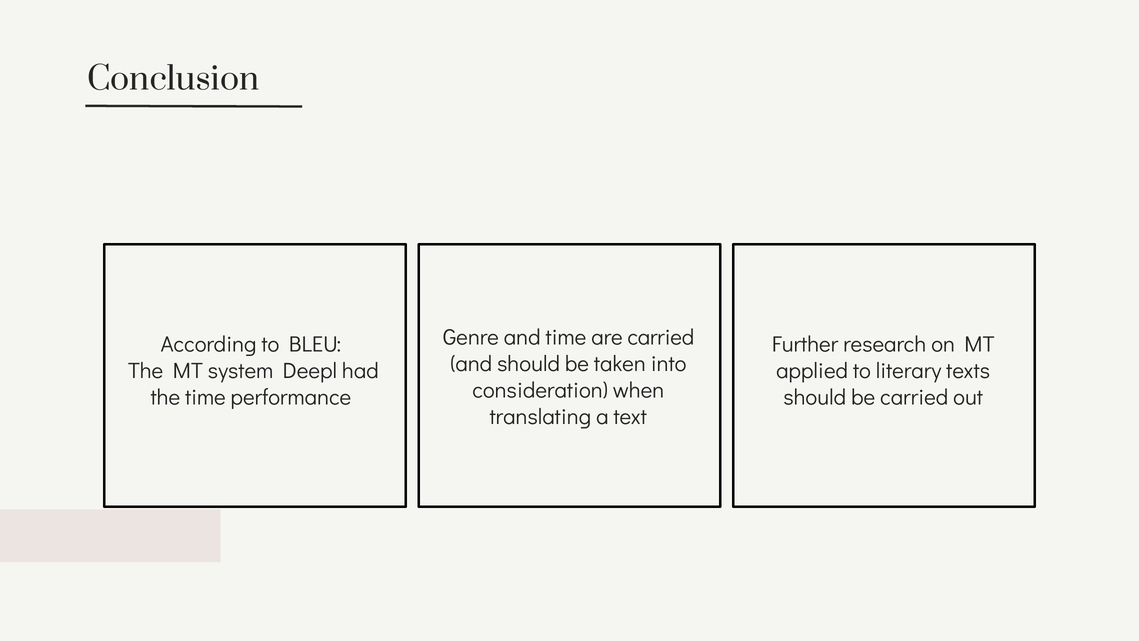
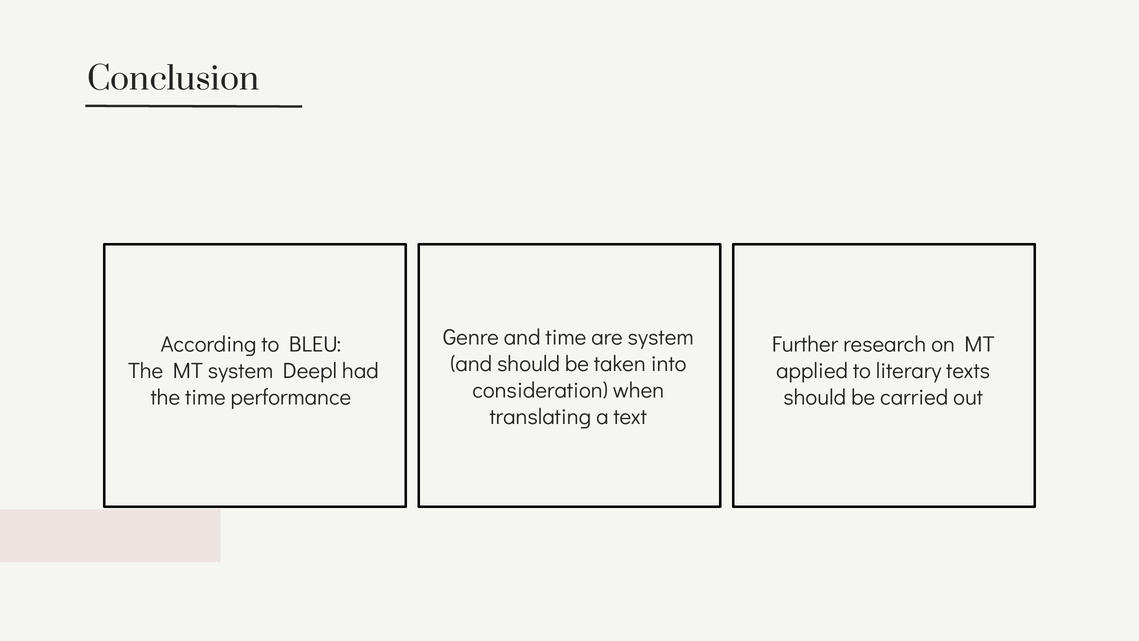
are carried: carried -> system (661, 337)
